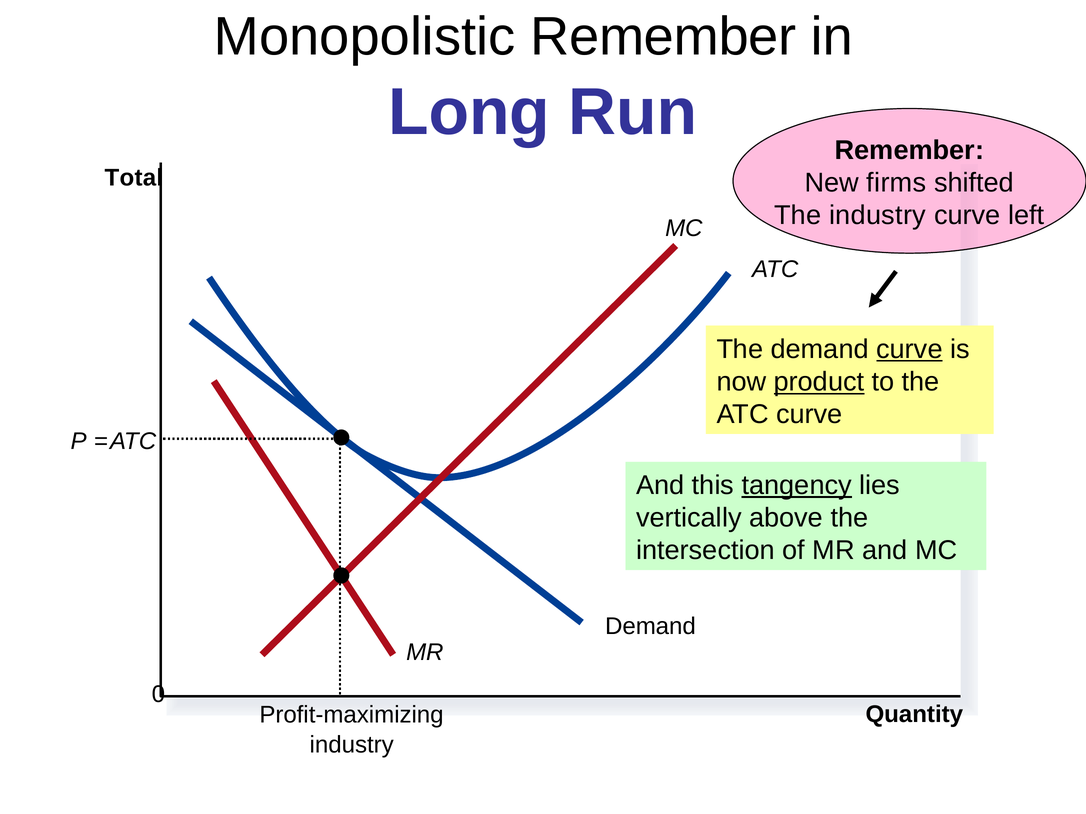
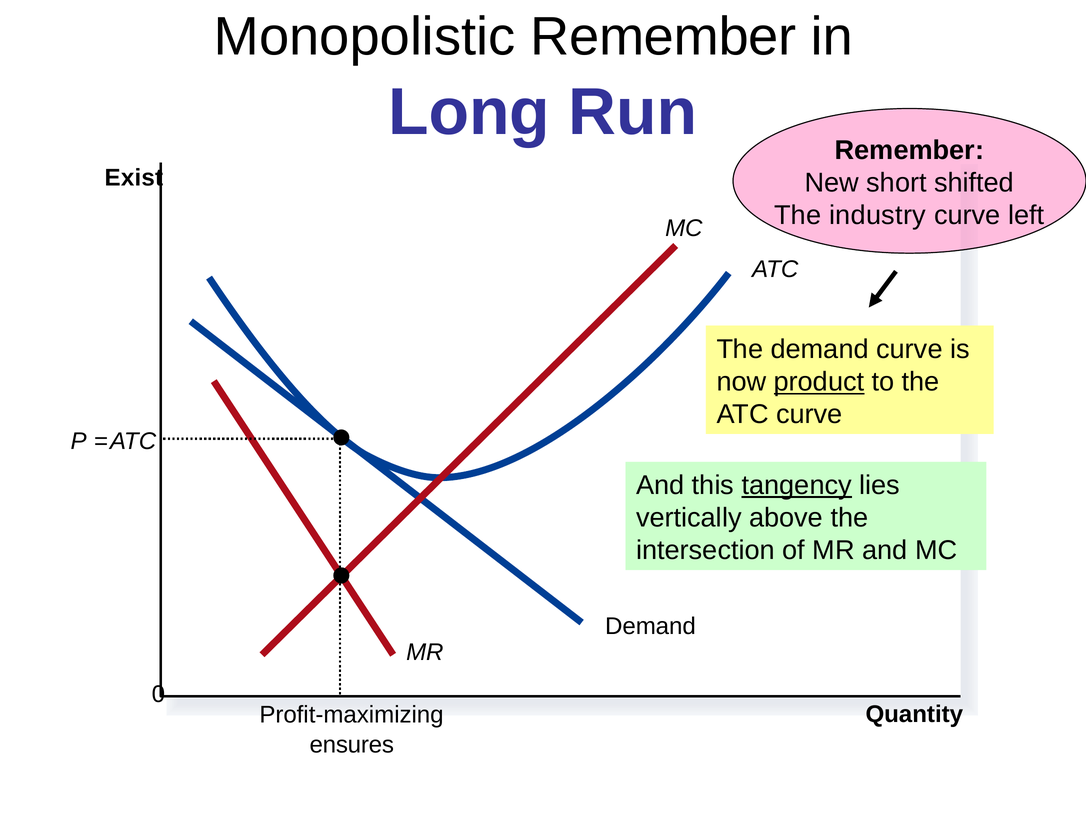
Total: Total -> Exist (134, 178)
firms: firms -> short (897, 183)
curve underline: present -> none (909, 349)
industry: industry -> ensures (352, 745)
